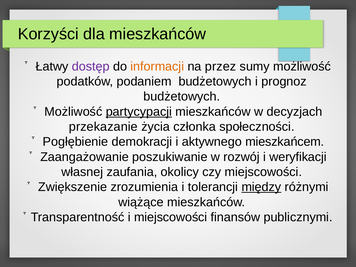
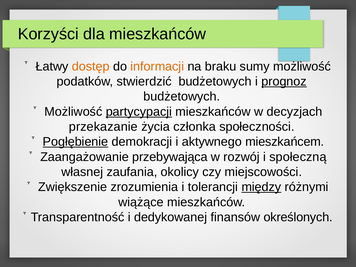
dostęp colour: purple -> orange (91, 66)
przez: przez -> braku (221, 66)
podaniem: podaniem -> stwierdzić (144, 81)
prognoz underline: none -> present (284, 81)
Pogłębienie underline: none -> present (75, 142)
poszukiwanie: poszukiwanie -> przebywająca (170, 157)
weryfikacji: weryfikacji -> społeczną (298, 157)
i miejscowości: miejscowości -> dedykowanej (171, 217)
publicznymi: publicznymi -> określonych (298, 217)
